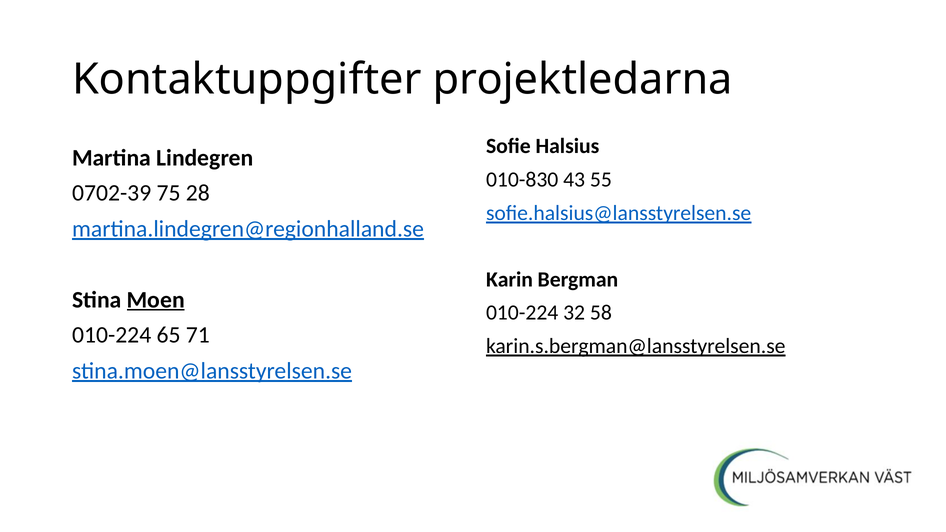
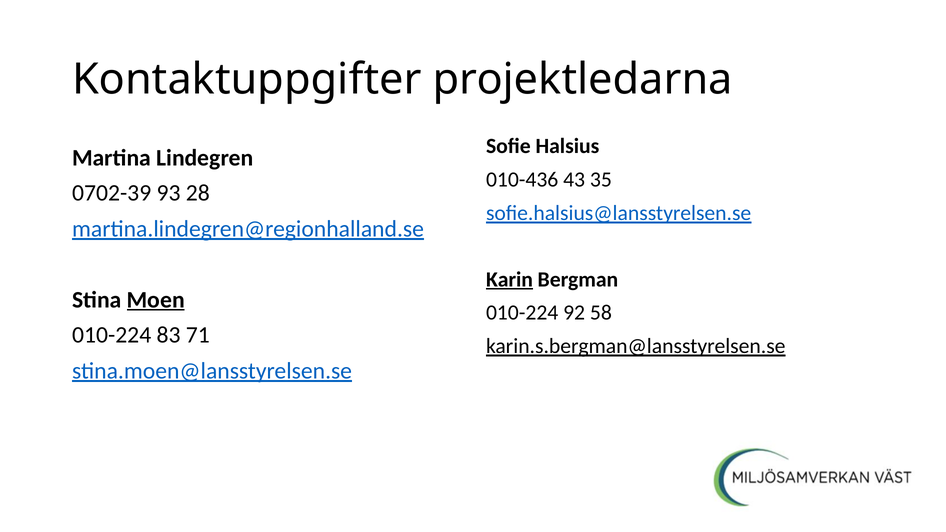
010-830: 010-830 -> 010-436 (522, 180)
55: 55 -> 35 (601, 180)
75: 75 -> 93 (169, 193)
Karin underline: none -> present (509, 280)
32: 32 -> 92 (574, 313)
65: 65 -> 83 (169, 335)
